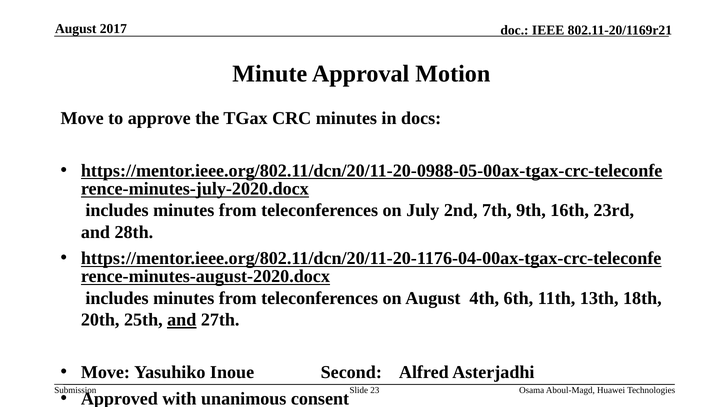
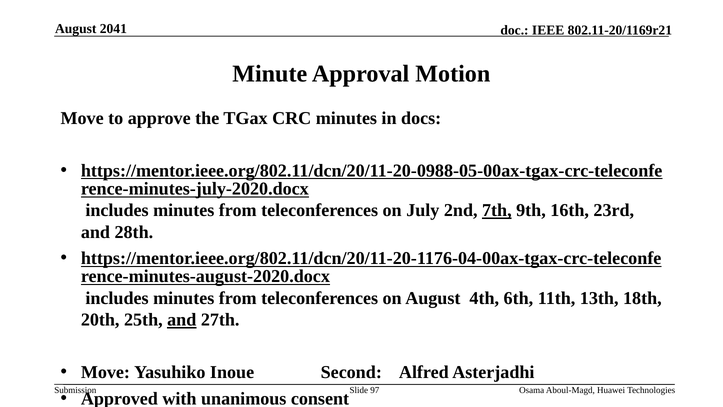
2017: 2017 -> 2041 (113, 29)
7th underline: none -> present (497, 210)
23: 23 -> 97 (375, 390)
